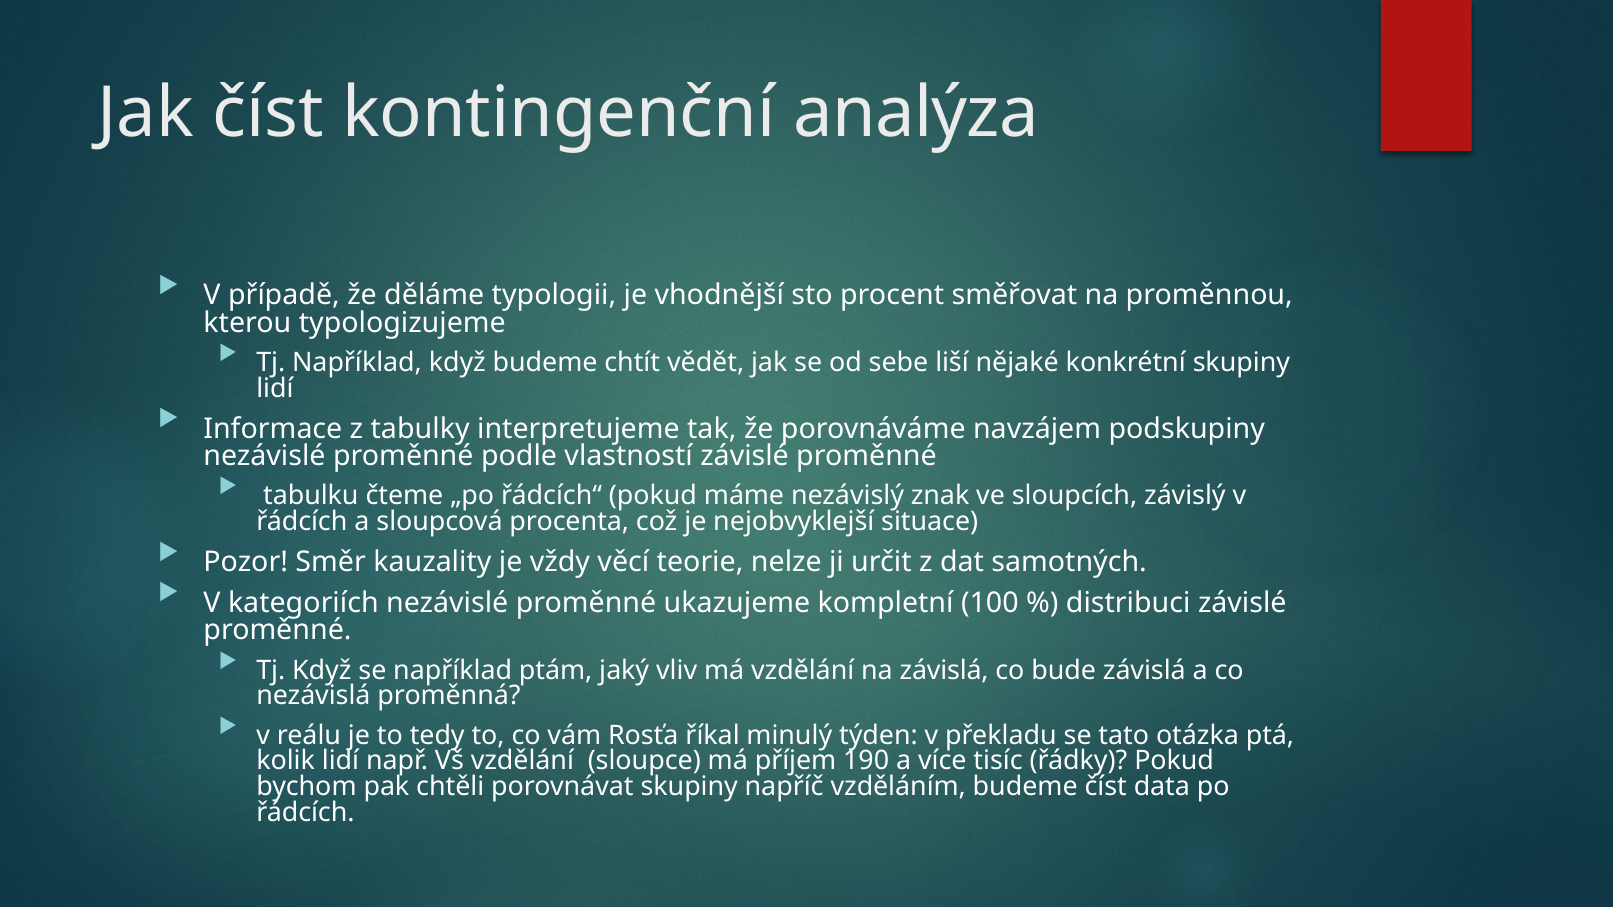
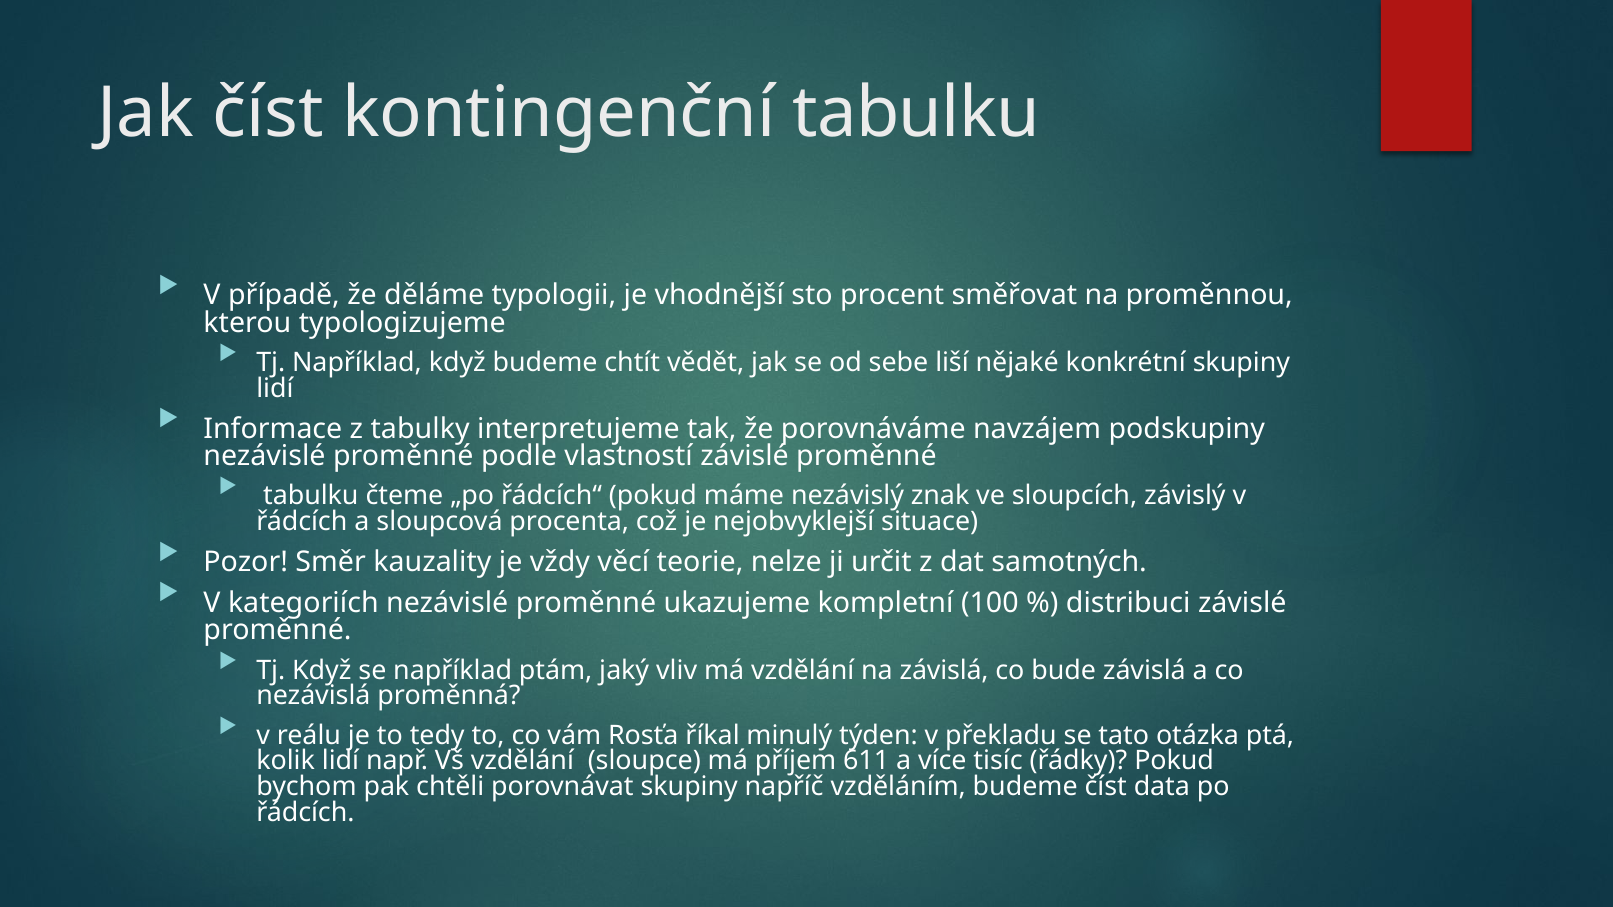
kontingenční analýza: analýza -> tabulku (916, 113)
190: 190 -> 611 (866, 761)
